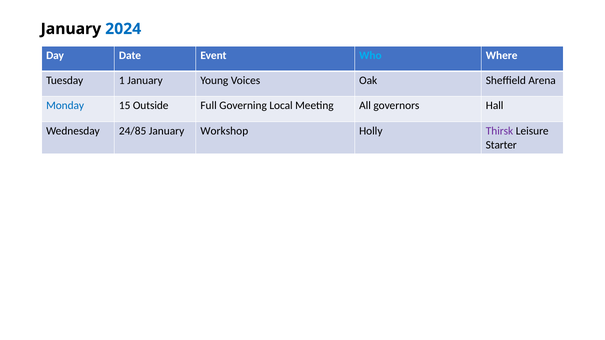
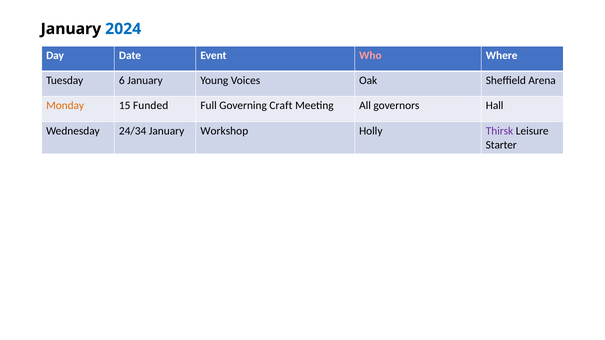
Who colour: light blue -> pink (370, 55)
1: 1 -> 6 (122, 81)
Monday colour: blue -> orange (65, 106)
Outside: Outside -> Funded (151, 106)
Local: Local -> Craft (281, 106)
24/85: 24/85 -> 24/34 (133, 131)
